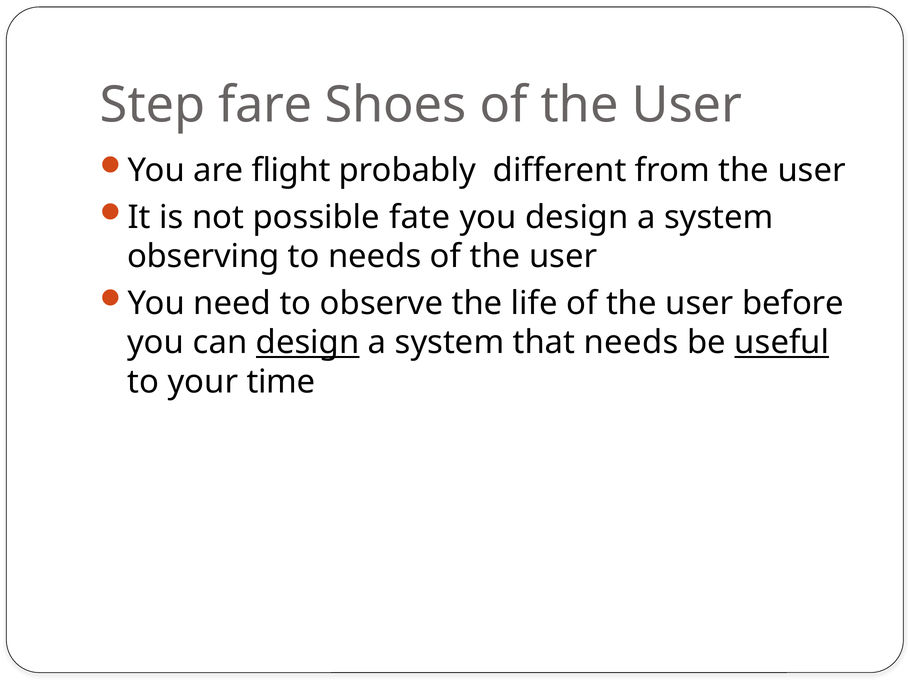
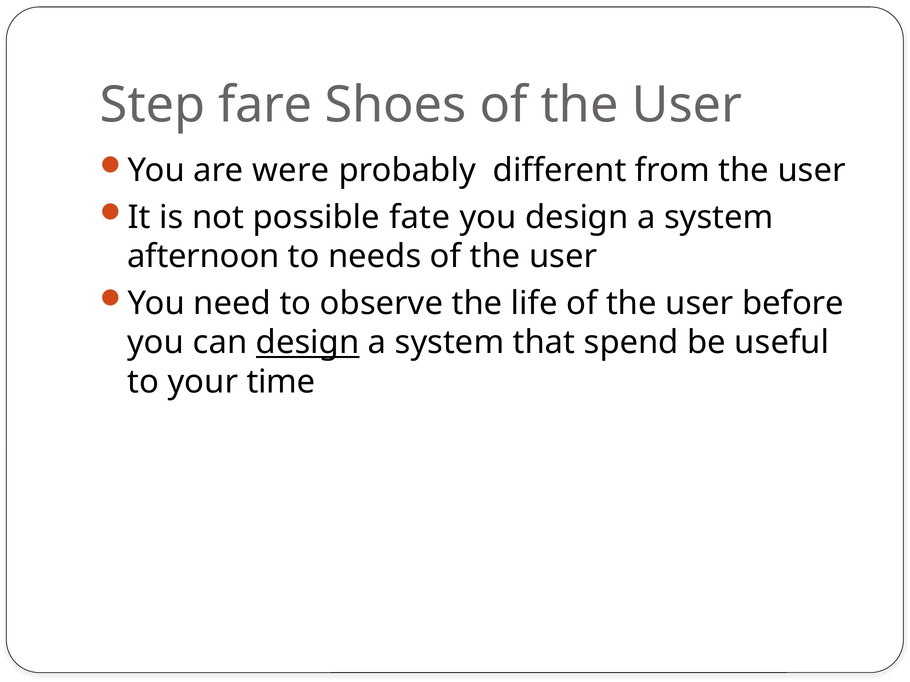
flight: flight -> were (291, 171)
observing: observing -> afternoon (203, 257)
that needs: needs -> spend (631, 343)
useful underline: present -> none (782, 343)
